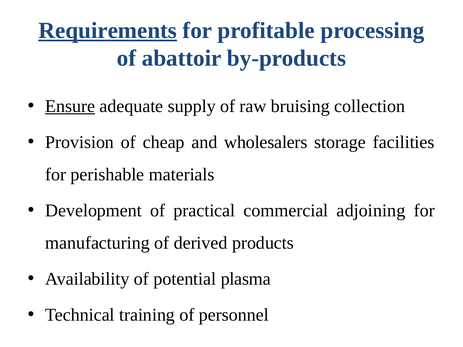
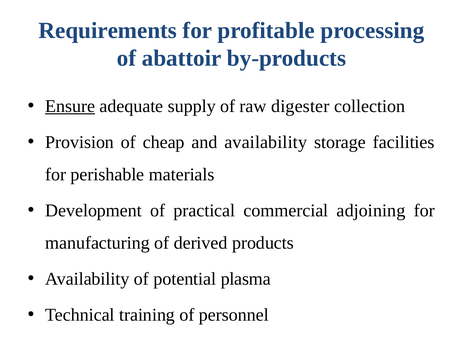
Requirements underline: present -> none (108, 31)
bruising: bruising -> digester (300, 106)
and wholesalers: wholesalers -> availability (266, 142)
